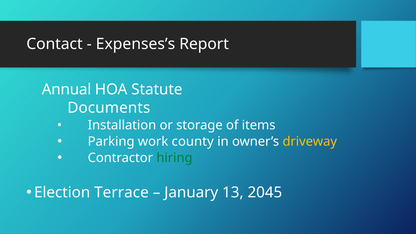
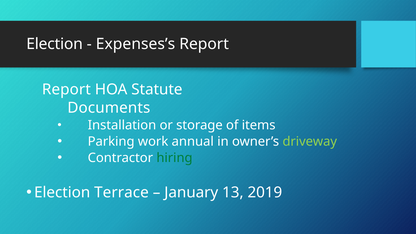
Contact: Contact -> Election (55, 44)
Annual: Annual -> Report (66, 89)
county: county -> annual (193, 142)
driveway colour: yellow -> light green (310, 142)
2045: 2045 -> 2019 (265, 193)
